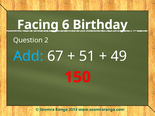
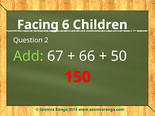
Birthday: Birthday -> Children (100, 25)
Add colour: light blue -> light green (28, 56)
51: 51 -> 66 (87, 56)
49: 49 -> 50 (119, 56)
